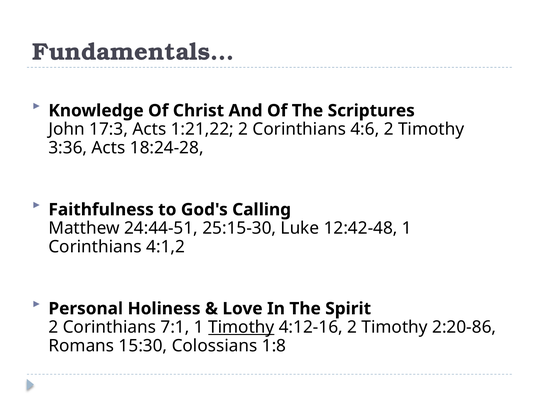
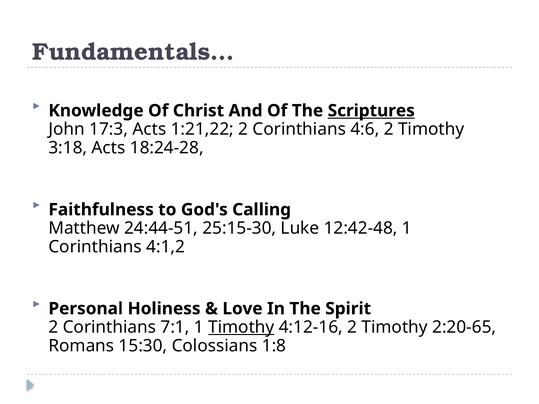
Scriptures underline: none -> present (371, 111)
3:36: 3:36 -> 3:18 (68, 148)
2:20-86: 2:20-86 -> 2:20-65 (464, 327)
